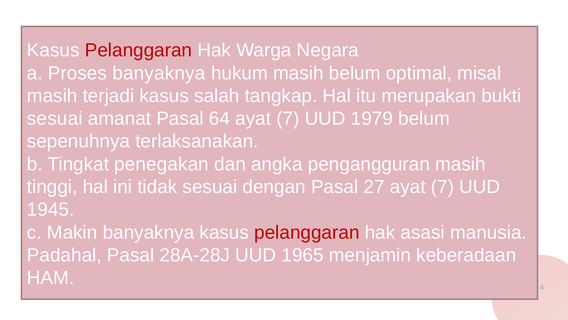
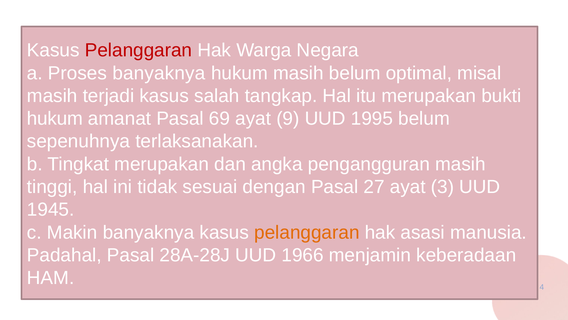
sesuai: sesuai -> hukum (55, 118)
64: 64 -> 69 (220, 118)
7: 7 -> 9 (288, 118)
1979: 1979 -> 1995 (372, 118)
Tingkat penegakan: penegakan -> merupakan (162, 164)
27 ayat 7: 7 -> 3 (443, 187)
pelanggaran colour: red -> orange (307, 232)
1965: 1965 -> 1966 (303, 255)
